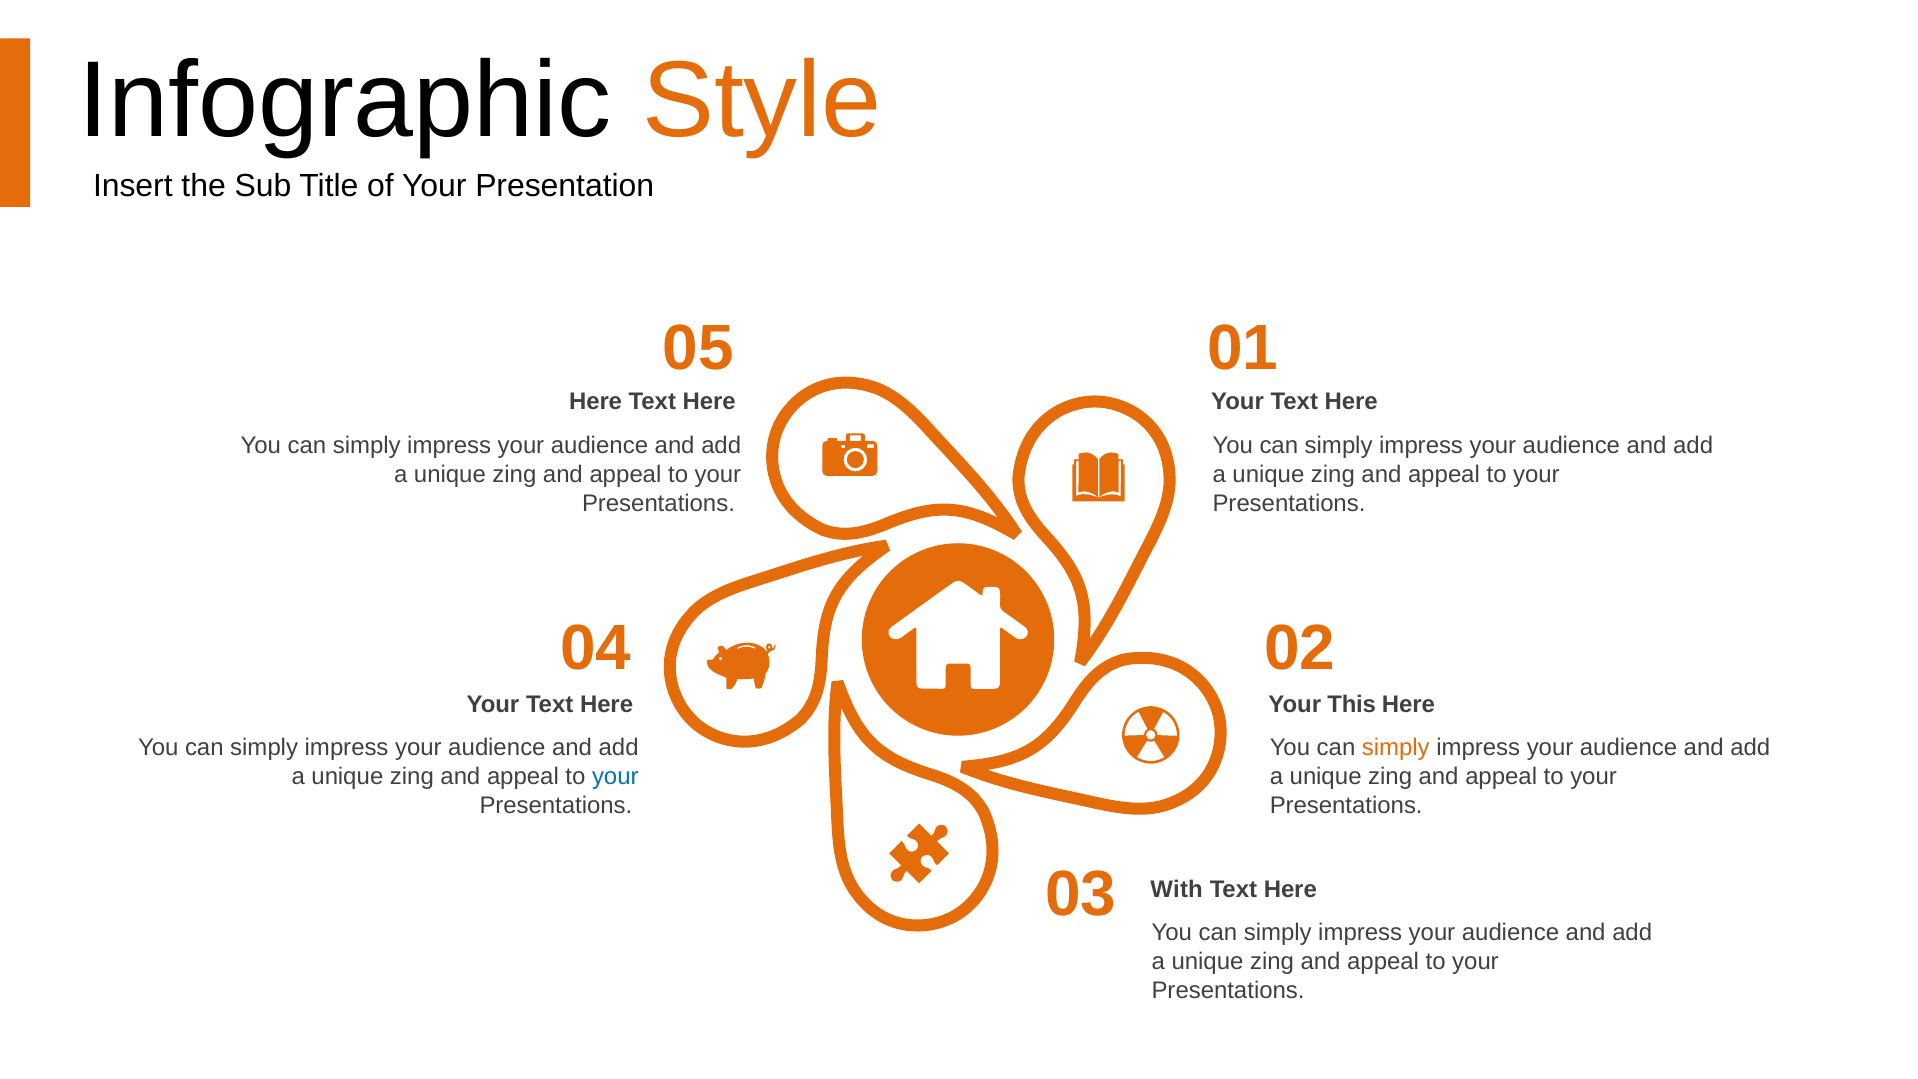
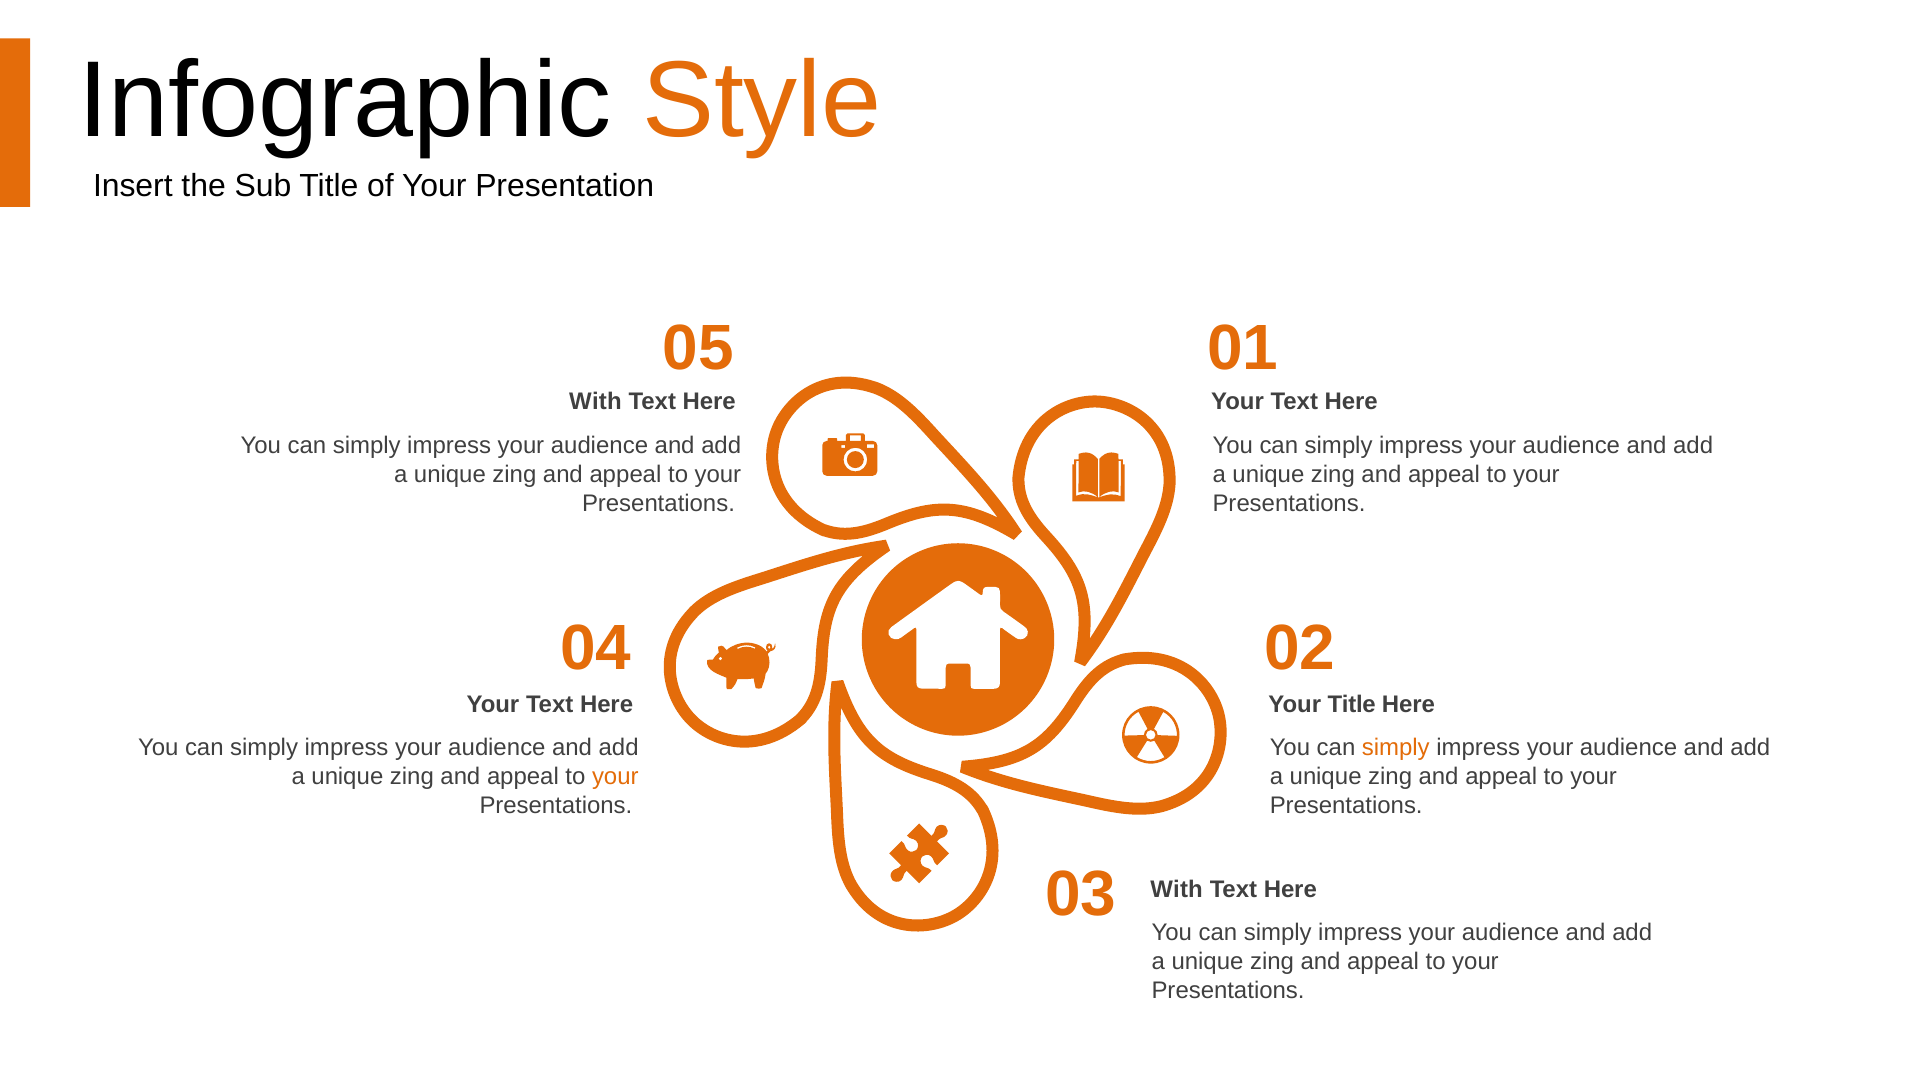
Here: Here -> With (595, 402)
Your This: This -> Title (1352, 704)
your colour: blue -> orange (615, 776)
